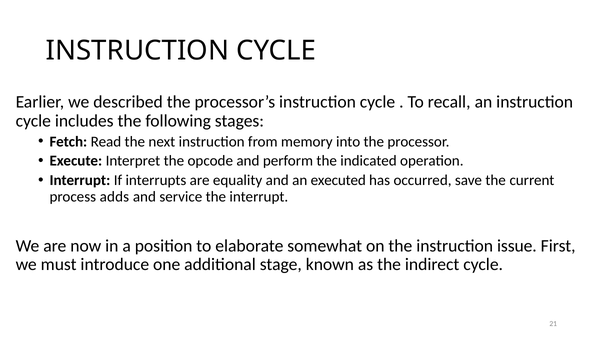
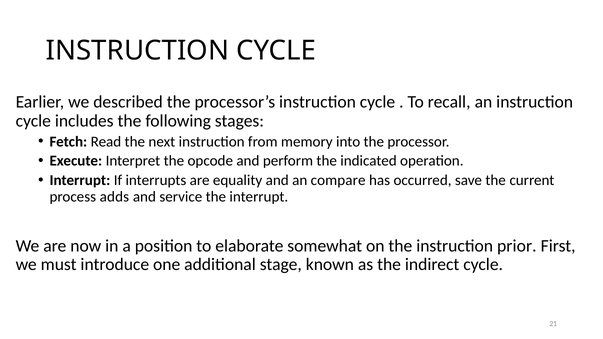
executed: executed -> compare (338, 180)
issue: issue -> prior (517, 246)
